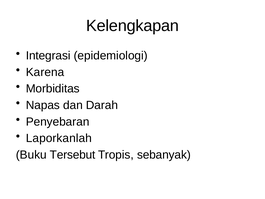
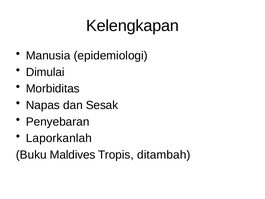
Integrasi: Integrasi -> Manusia (48, 56)
Karena: Karena -> Dimulai (45, 72)
Darah: Darah -> Sesak (102, 105)
Tersebut: Tersebut -> Maldives (73, 155)
sebanyak: sebanyak -> ditambah (164, 155)
